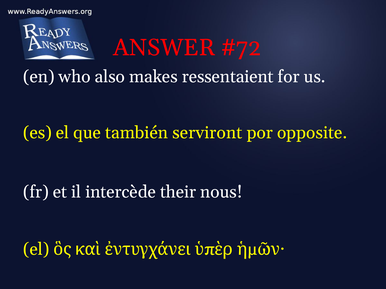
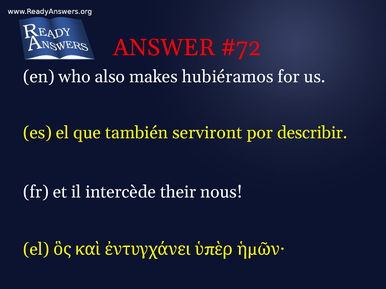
ressentaient: ressentaient -> hubiéramos (228, 77)
opposite: opposite -> describir (312, 133)
